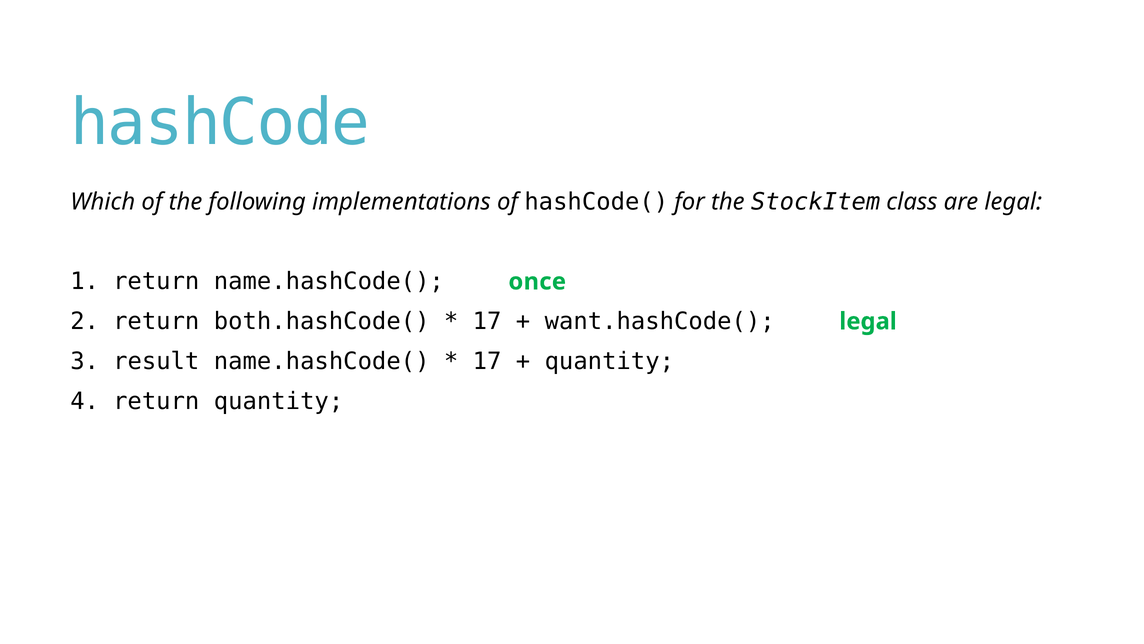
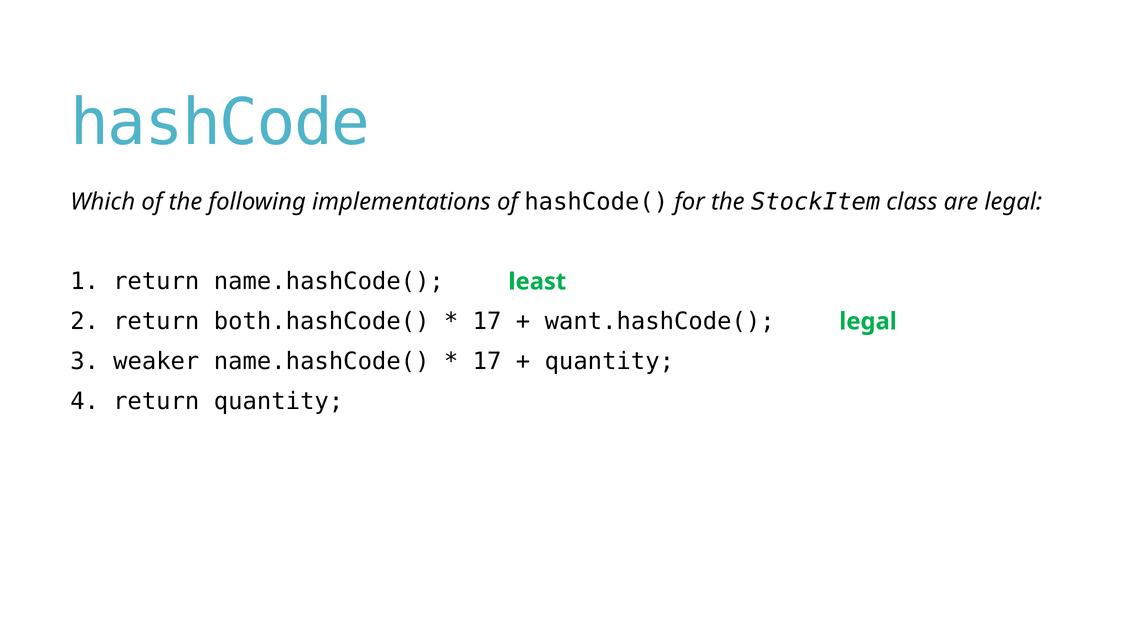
once: once -> least (537, 281)
result: result -> weaker (156, 361)
